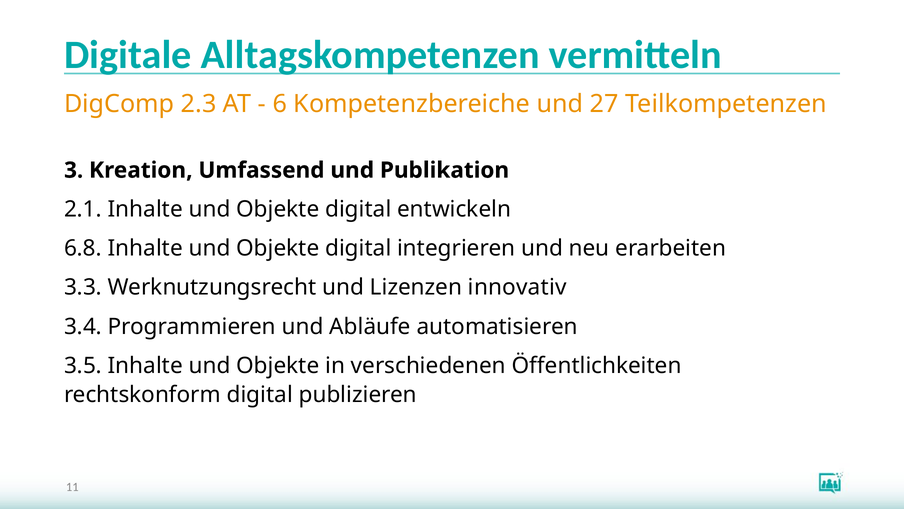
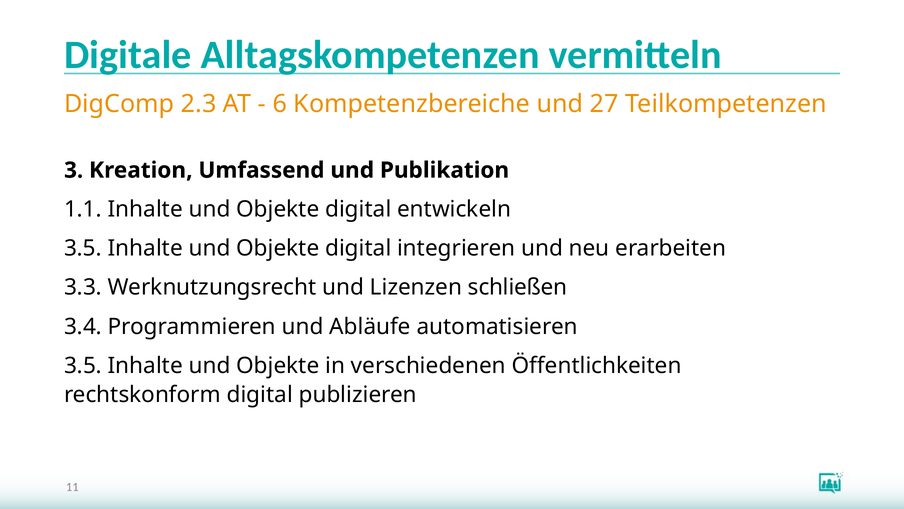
2.1: 2.1 -> 1.1 (83, 209)
6.8: 6.8 -> 3.5 (83, 248)
innovativ: innovativ -> schließen (518, 287)
